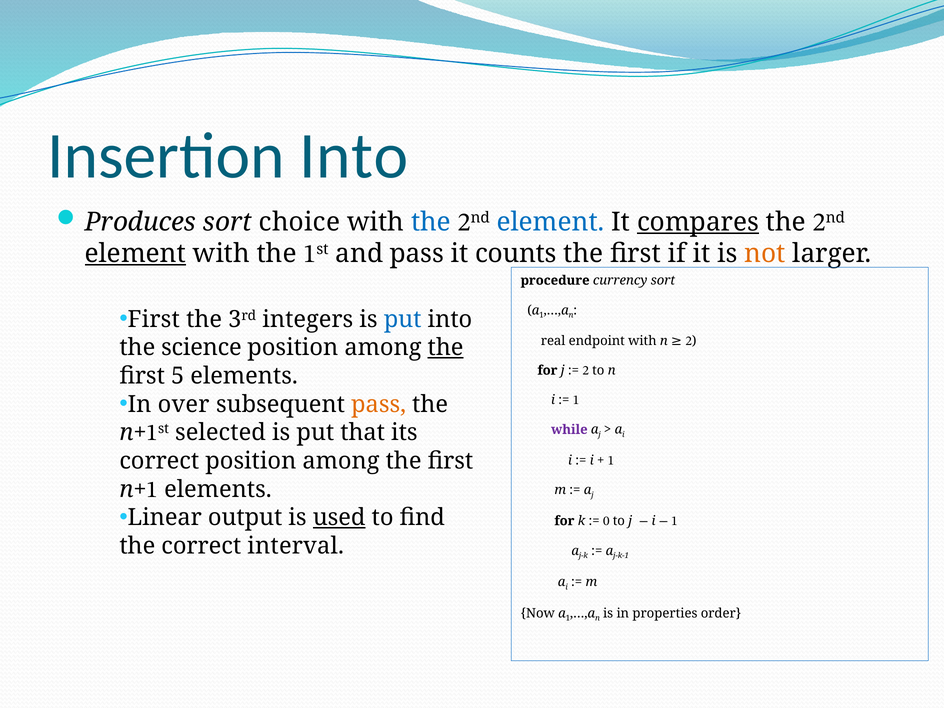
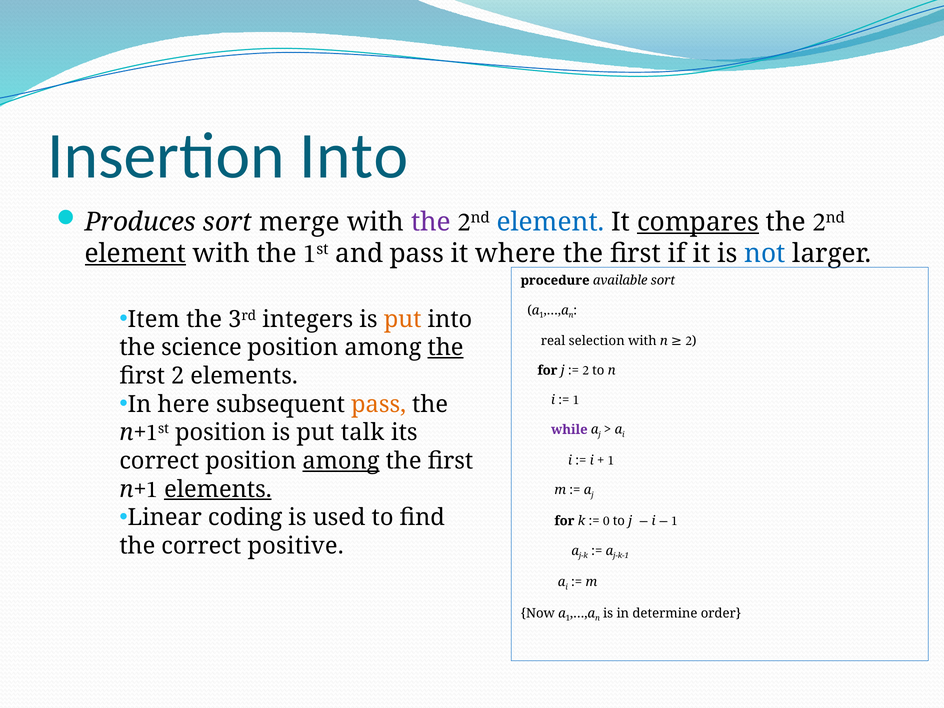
choice: choice -> merge (300, 222)
the colour: blue -> purple (431, 222)
counts: counts -> where (516, 254)
not colour: orange -> blue (765, 254)
currency: currency -> available (620, 280)
First: First -> Item (154, 319)
put colour: blue -> orange (403, 319)
endpoint: endpoint -> selection (597, 341)
first 5: 5 -> 2 (178, 376)
over: over -> here (184, 404)
selected: selected -> position (221, 433)
that: that -> talk (362, 433)
among underline: none -> present (341, 461)
elements underline: none -> present (218, 489)
output: output -> coding (245, 518)
used underline: present -> none (339, 518)
interval: interval -> positive (296, 546)
properties: properties -> determine (665, 613)
